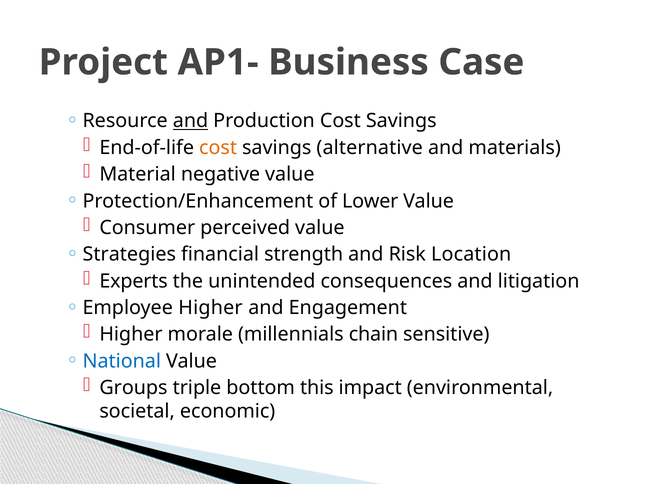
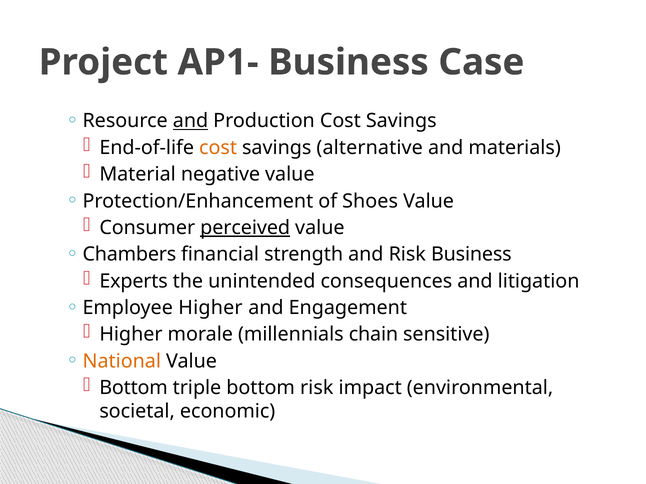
Lower: Lower -> Shoes (370, 201)
perceived underline: none -> present (245, 228)
Strategies: Strategies -> Chambers (129, 255)
Risk Location: Location -> Business (471, 255)
National colour: blue -> orange (122, 361)
Groups: Groups -> Bottom (134, 388)
bottom this: this -> risk (317, 388)
